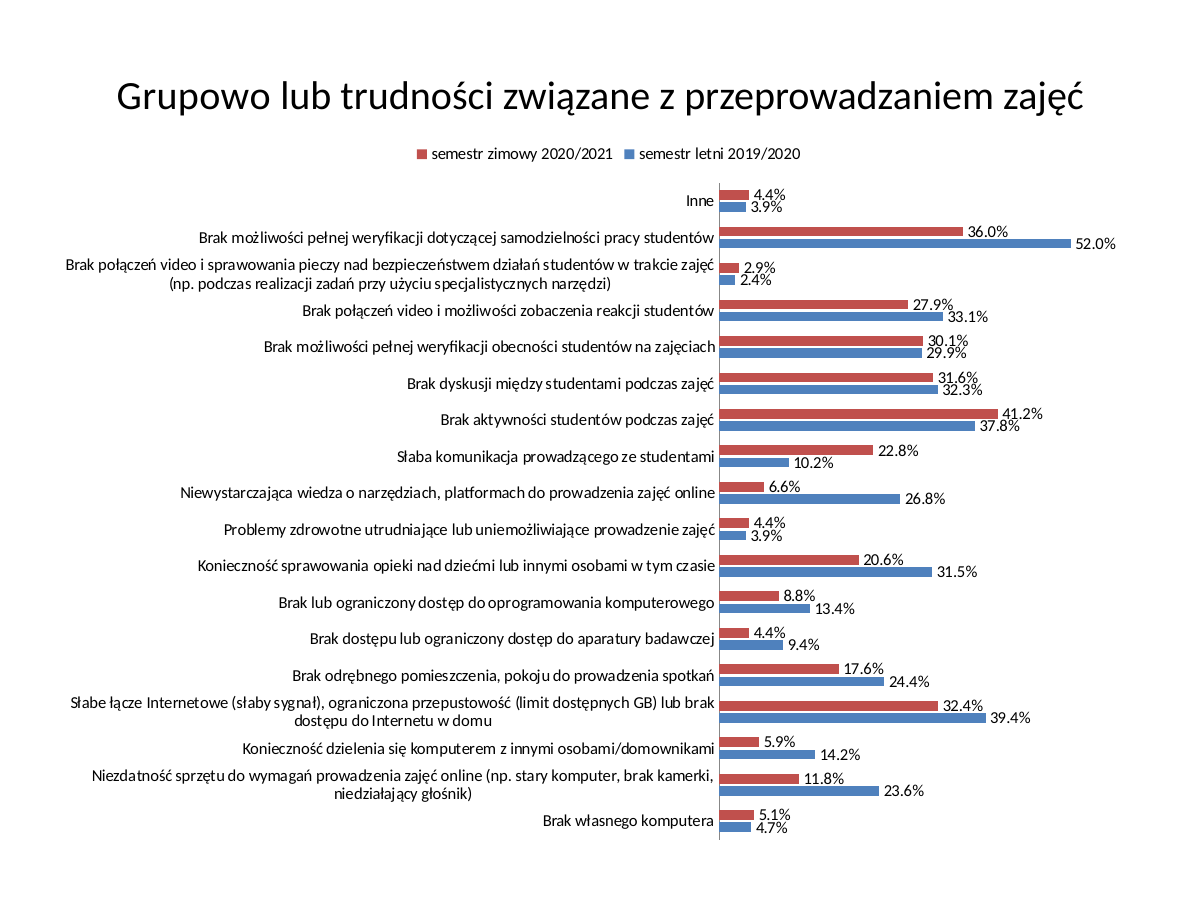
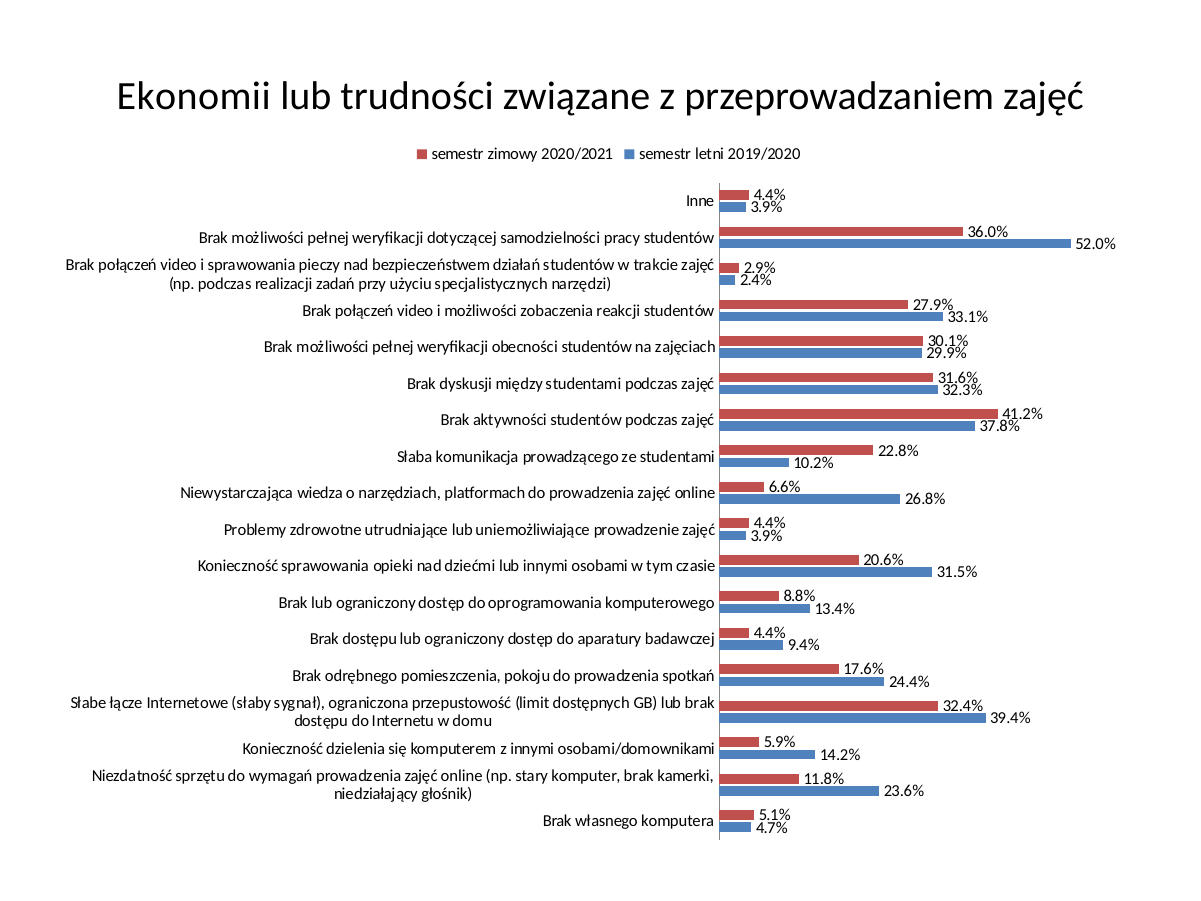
Grupowo: Grupowo -> Ekonomii (194, 96)
